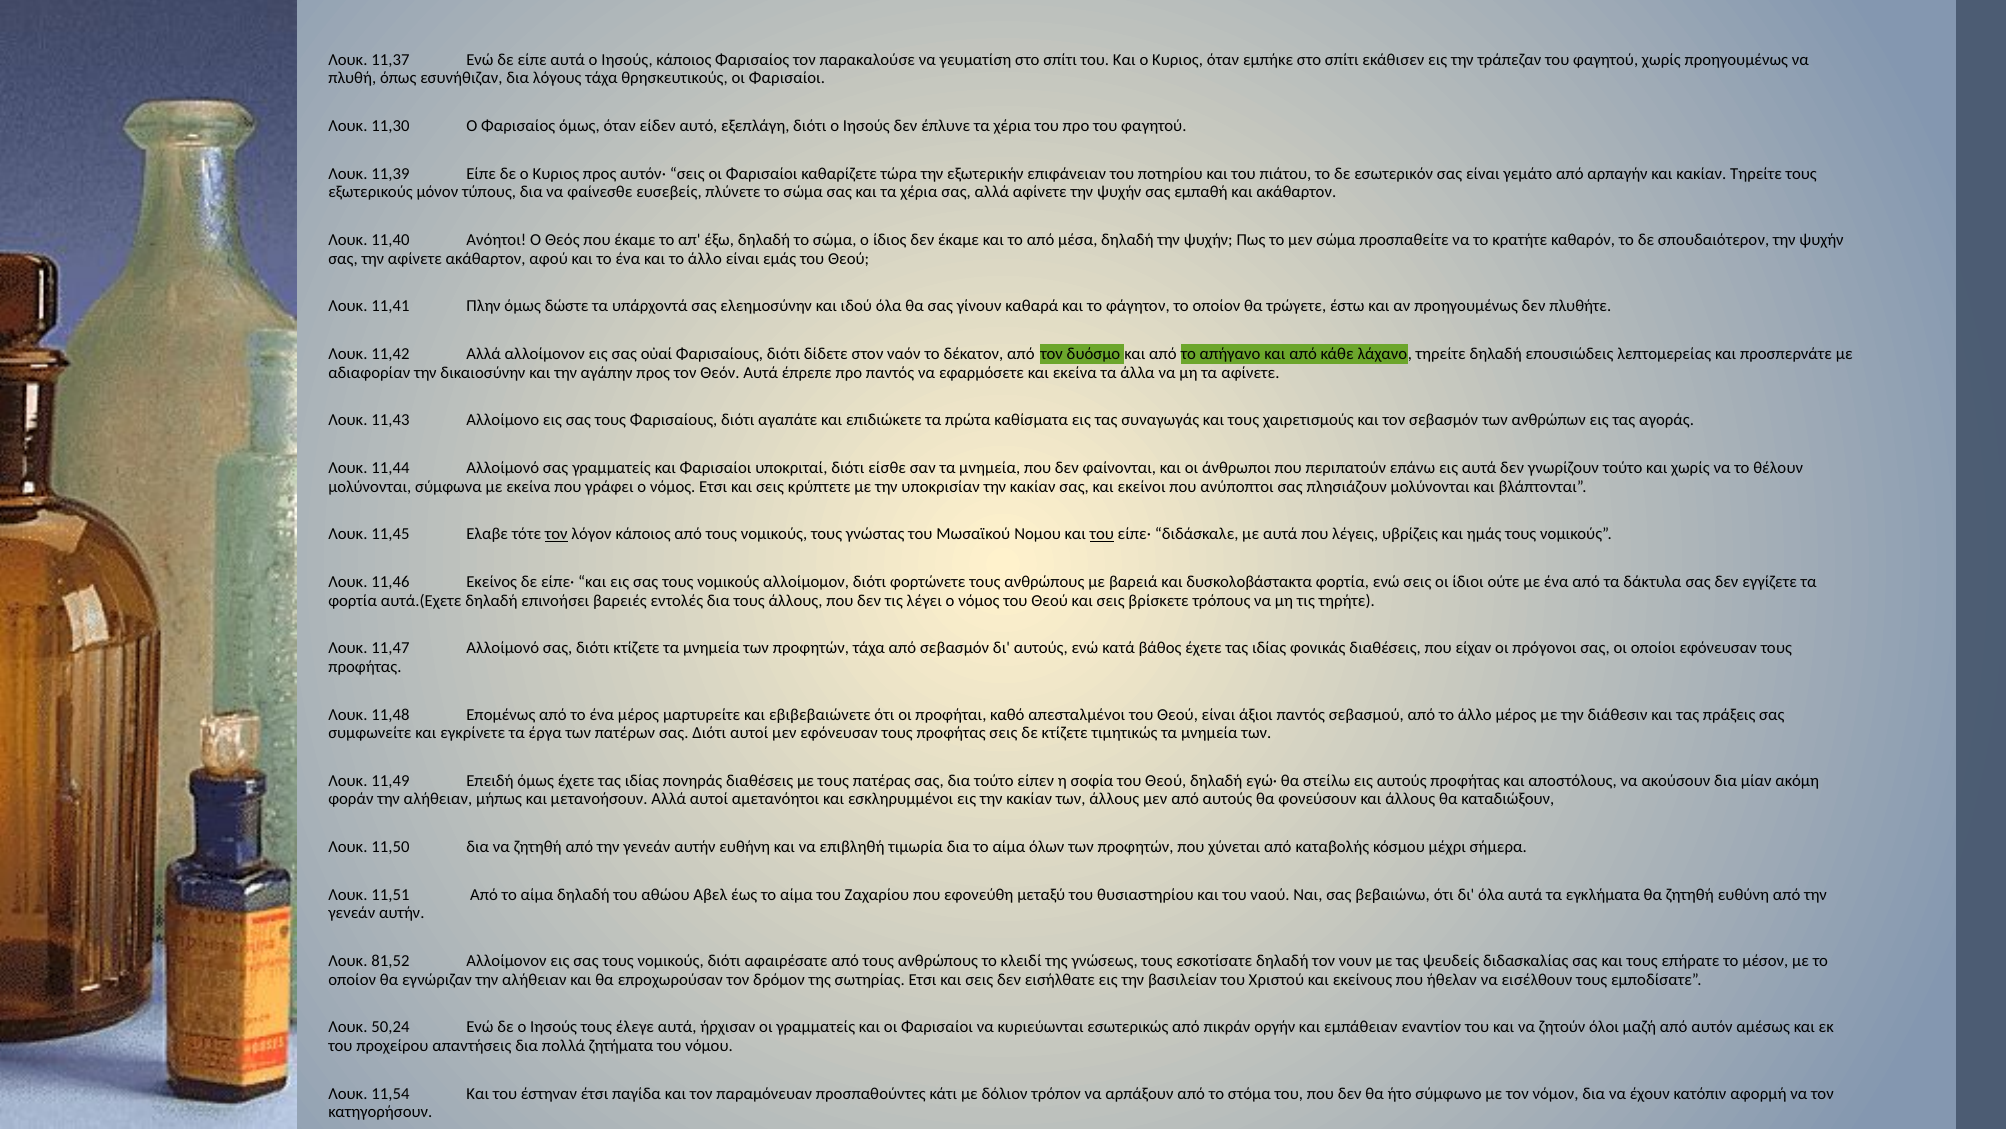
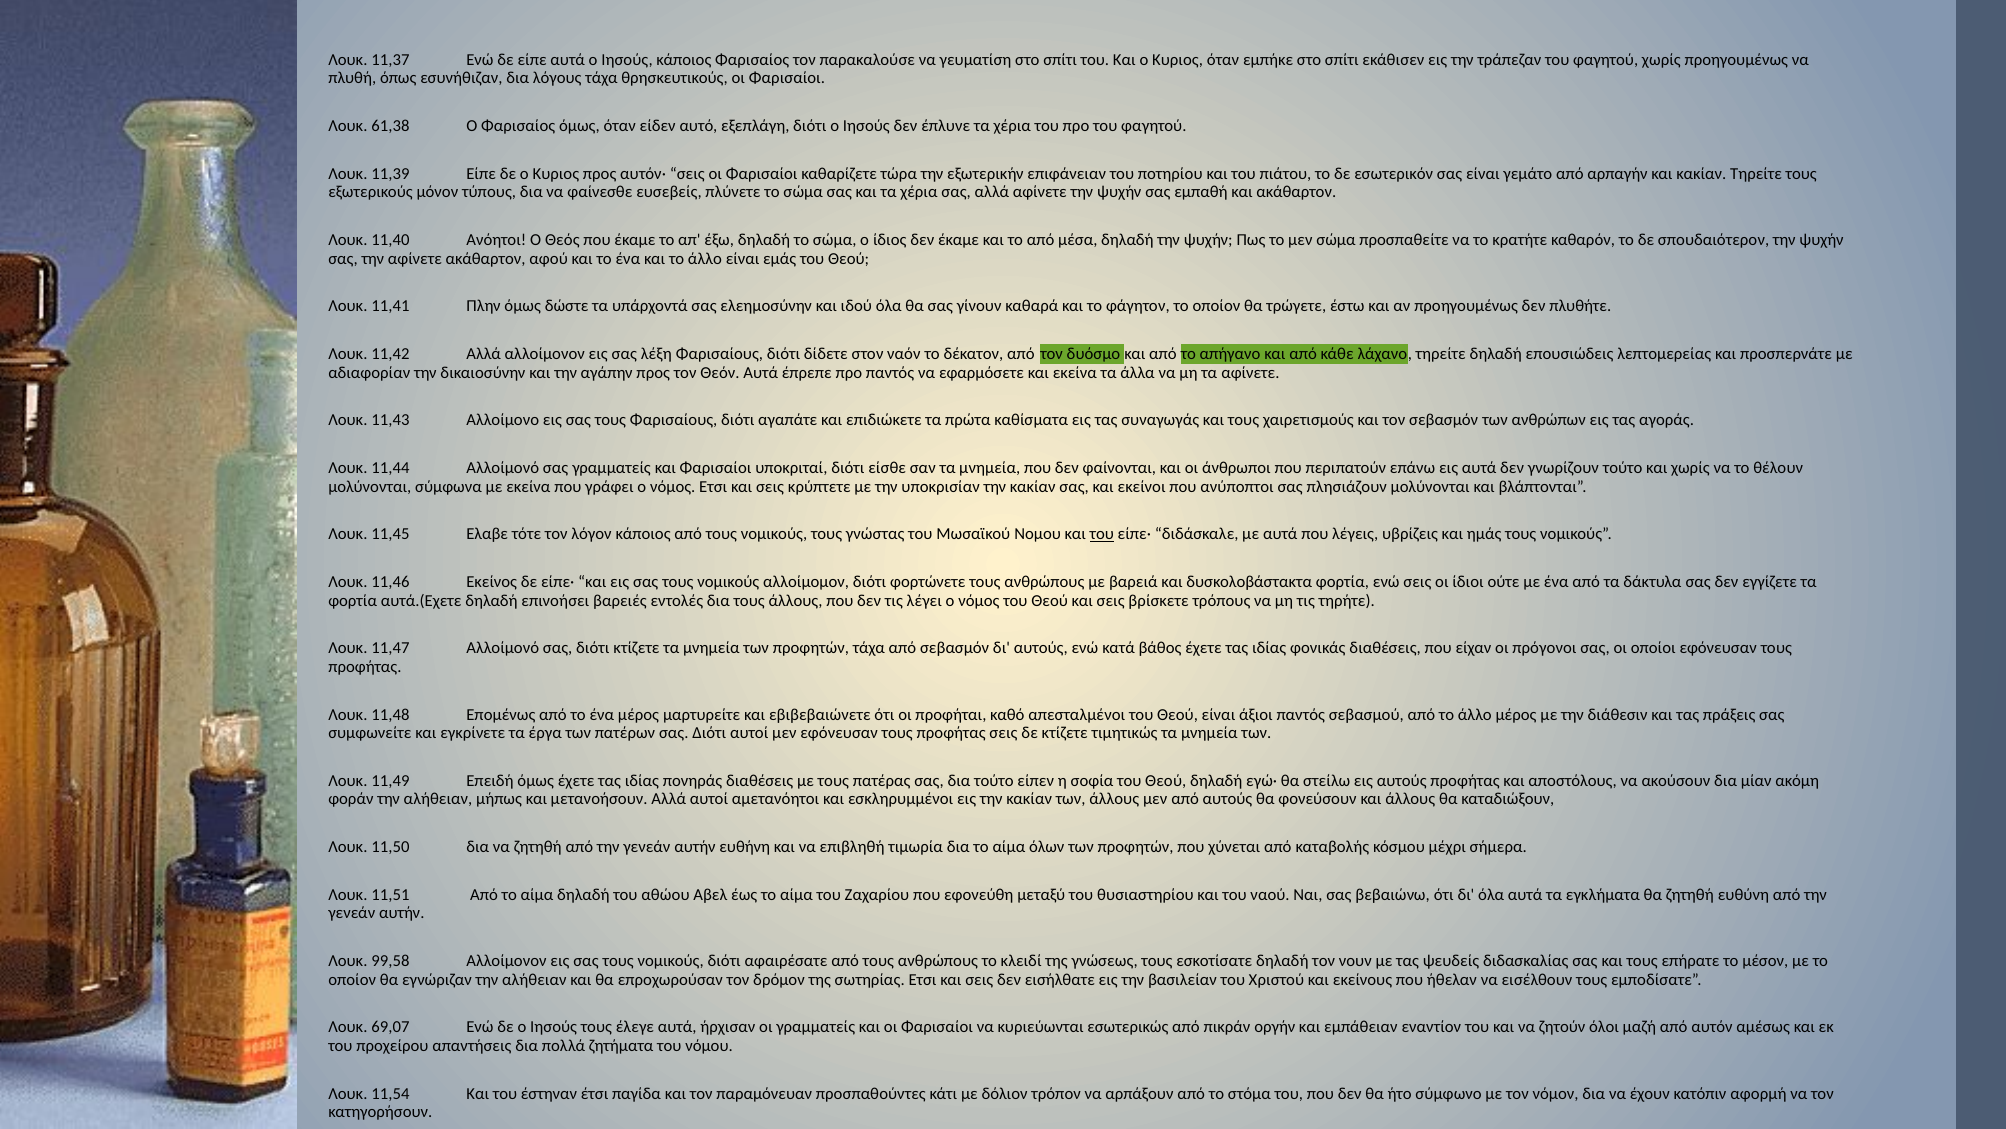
11,30: 11,30 -> 61,38 (390, 126)
οὐαί: οὐαί -> λέξη (656, 354)
τον underline: present -> none (556, 534)
81,52: 81,52 -> 99,58 (390, 961)
50,24: 50,24 -> 69,07 (390, 1027)
